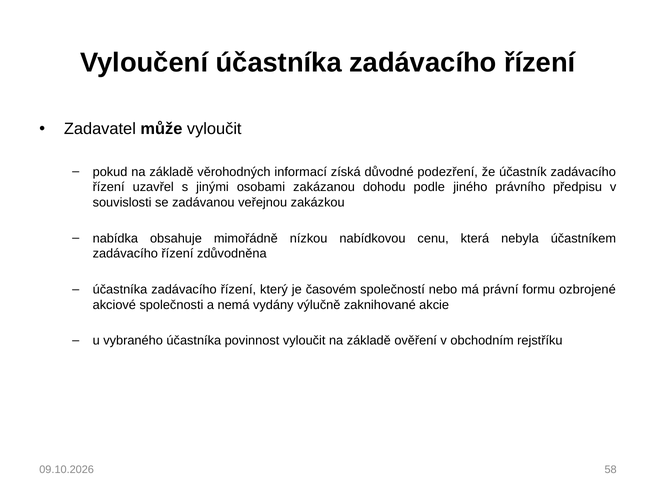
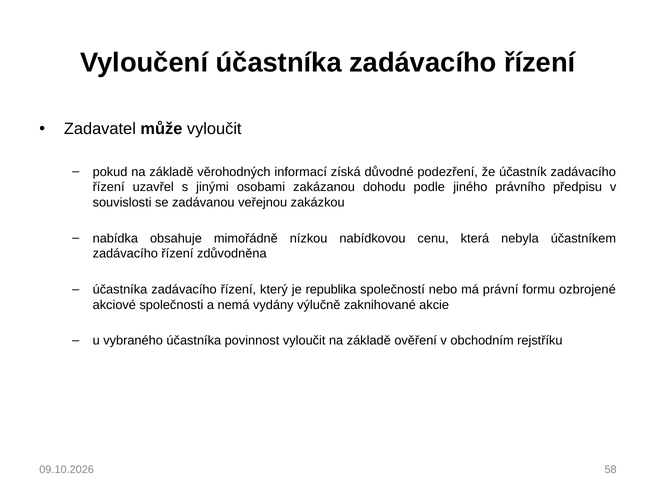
časovém: časovém -> republika (331, 289)
